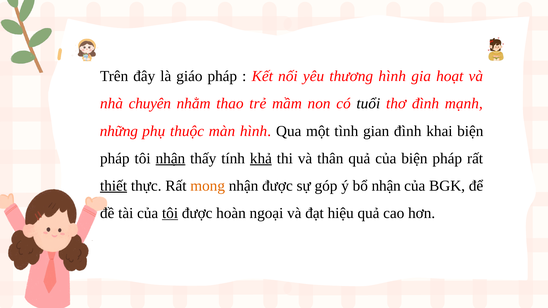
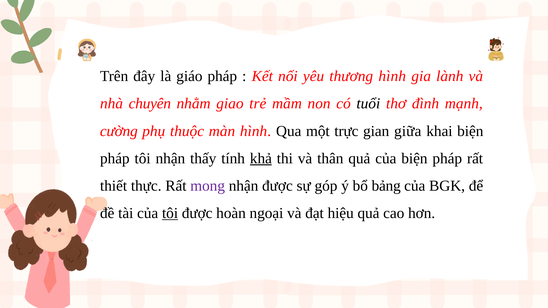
hoạt: hoạt -> lành (450, 76)
thao: thao -> giao (230, 104)
những: những -> cường (119, 131)
tình: tình -> trực (346, 131)
gian đình: đình -> giữa (408, 131)
nhận underline: present -> none (170, 158)
thiết underline: present -> none (114, 186)
mong colour: orange -> purple (208, 186)
bổ nhận: nhận -> bảng (386, 186)
